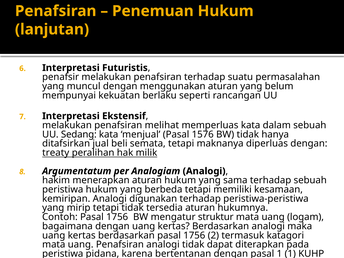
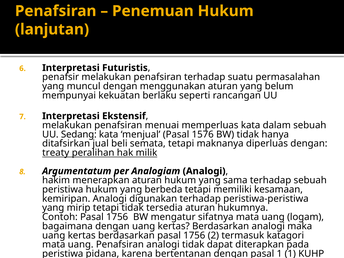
melihat: melihat -> menuai (162, 125)
struktur: struktur -> sifatnya (216, 217)
